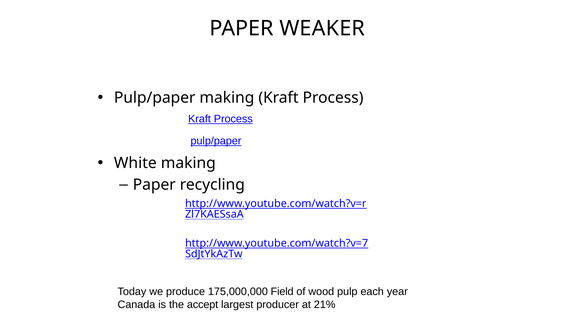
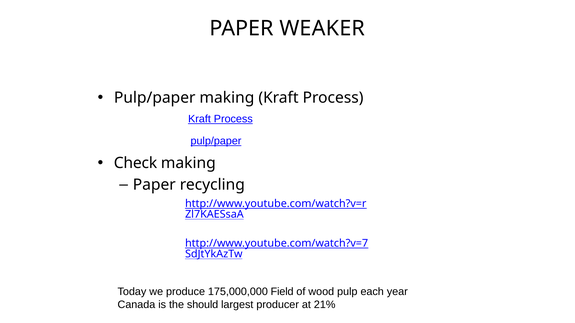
White: White -> Check (135, 163)
accept: accept -> should (203, 305)
